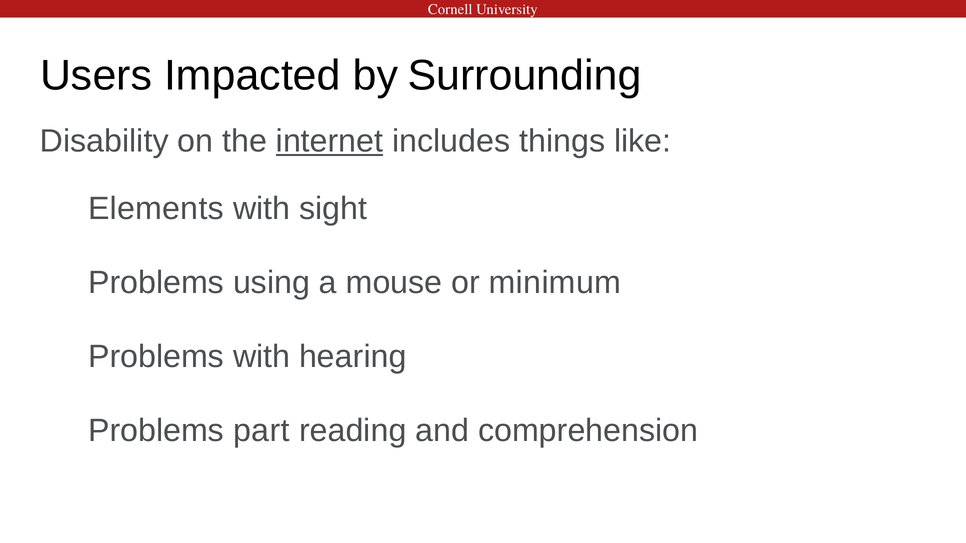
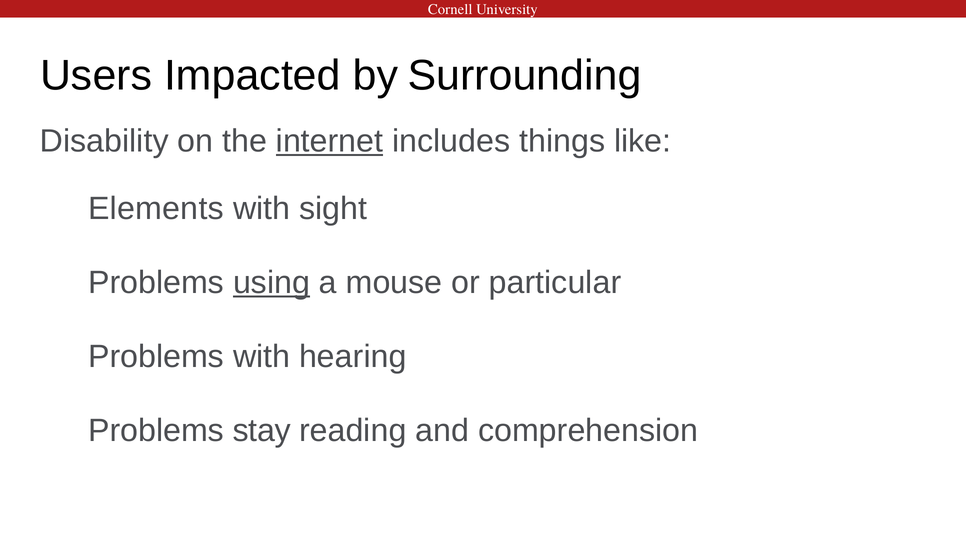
using underline: none -> present (272, 283)
minimum: minimum -> particular (555, 283)
part: part -> stay (262, 431)
